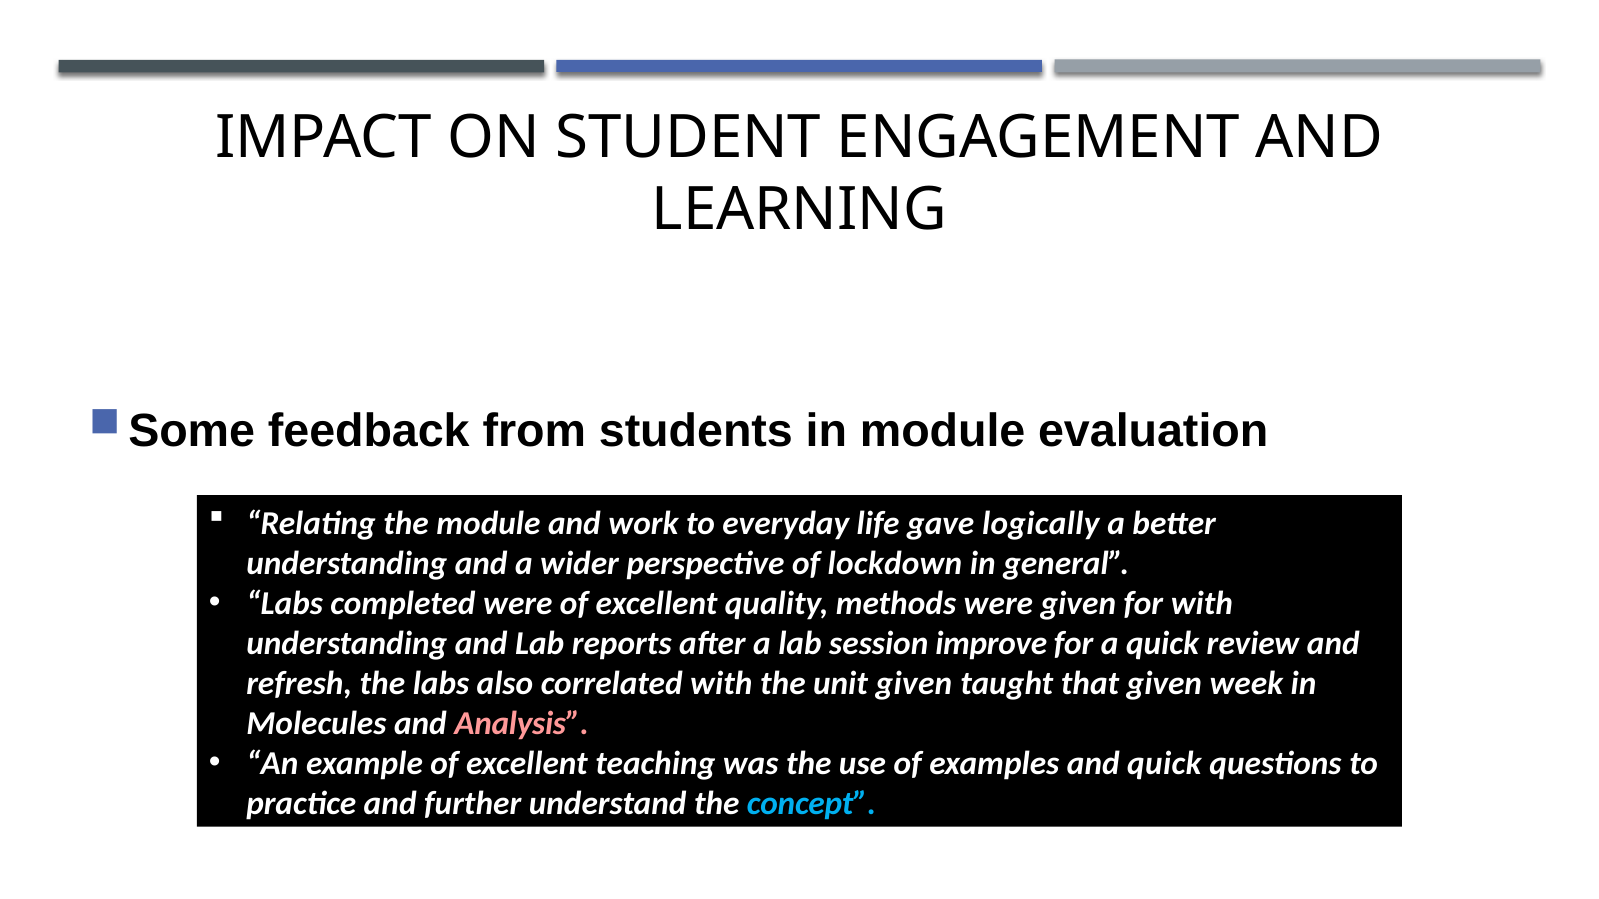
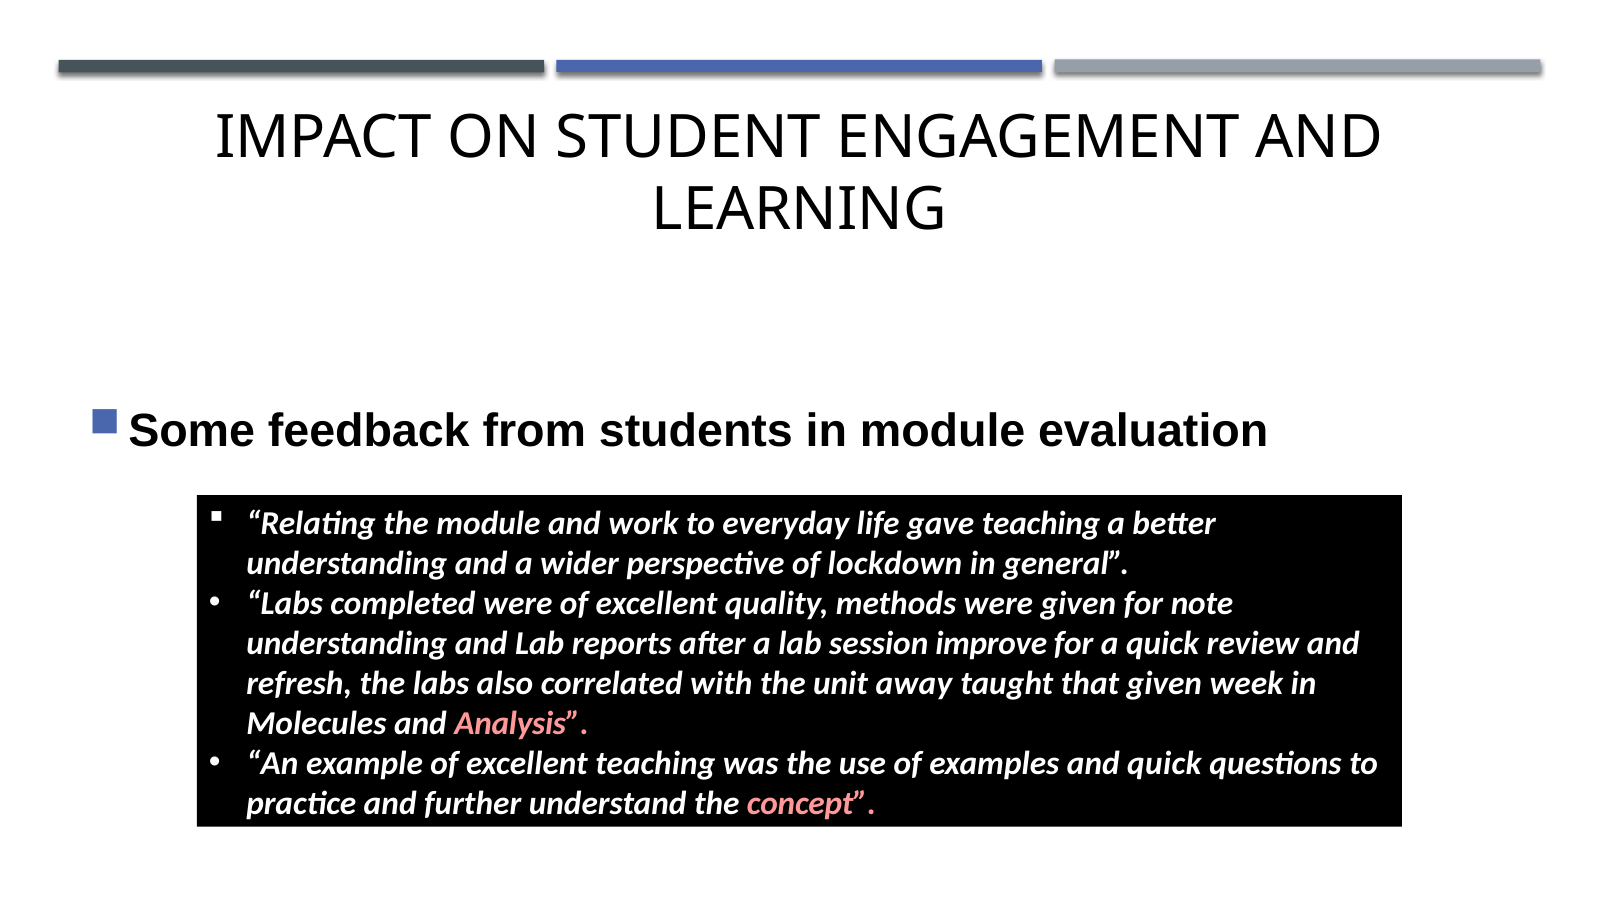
gave logically: logically -> teaching (1041, 524)
for with: with -> note (1202, 603)
unit given: given -> away (914, 683)
concept colour: light blue -> pink (812, 803)
